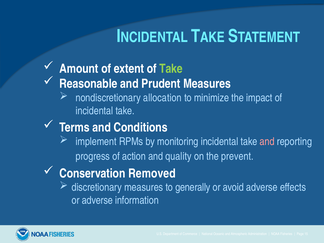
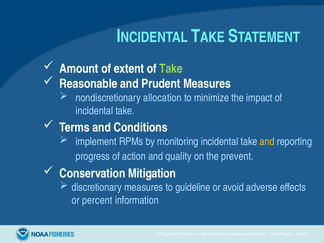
and colour: pink -> yellow (267, 141)
Removed: Removed -> Mitigation (152, 173)
generally: generally -> guideline (193, 187)
or adverse: adverse -> percent (97, 200)
